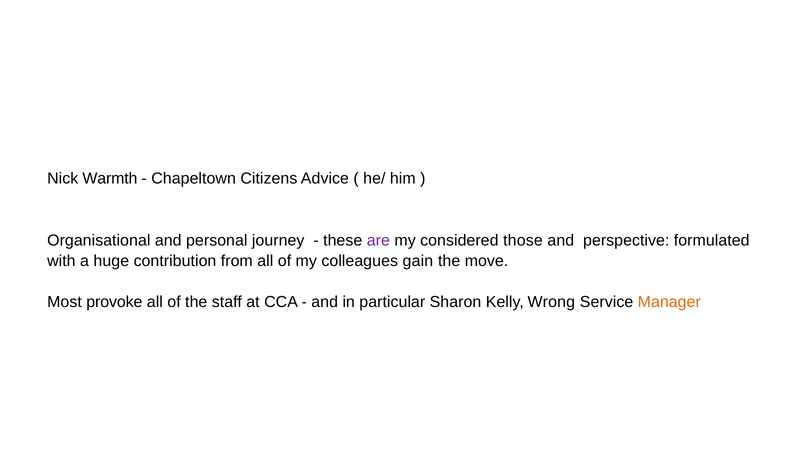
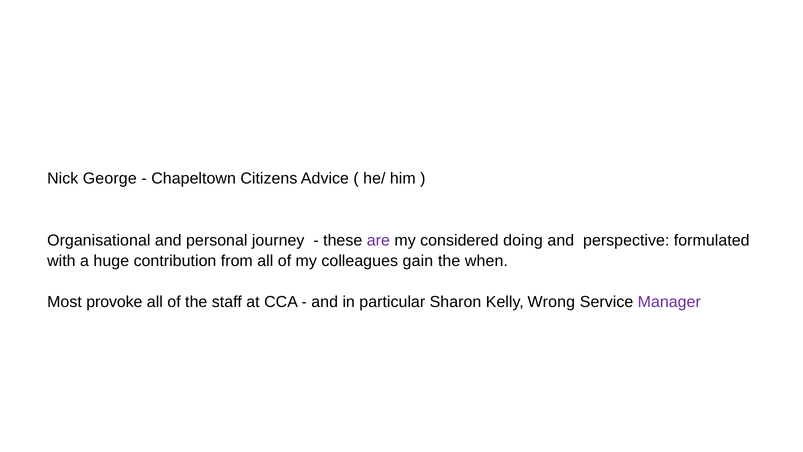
Warmth: Warmth -> George (110, 178)
those: those -> doing (523, 240)
move: move -> when (486, 261)
Manager colour: orange -> purple (669, 302)
